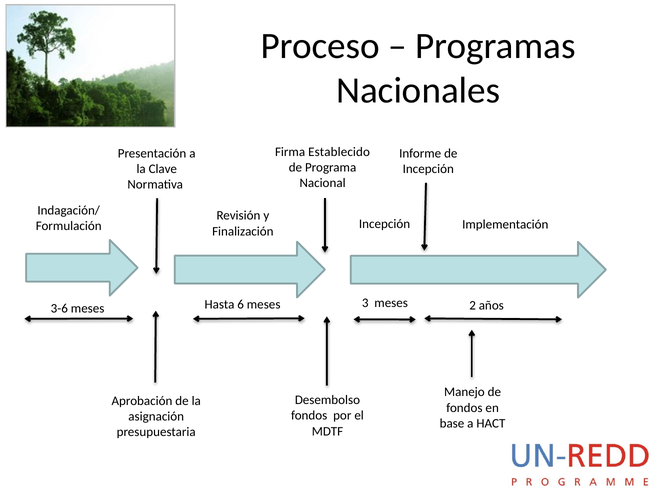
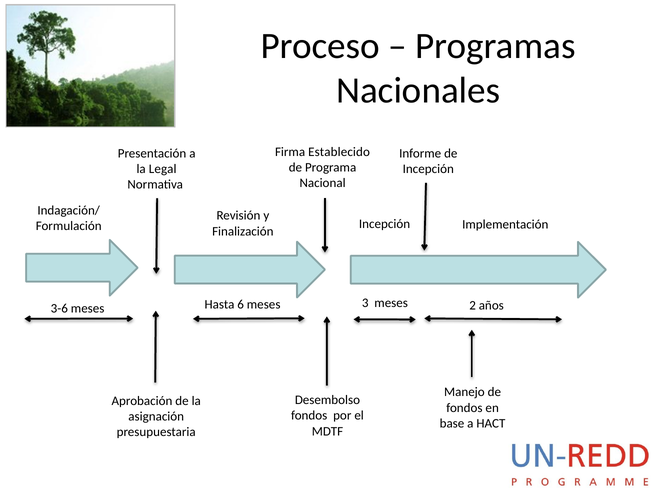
Clave: Clave -> Legal (163, 169)
